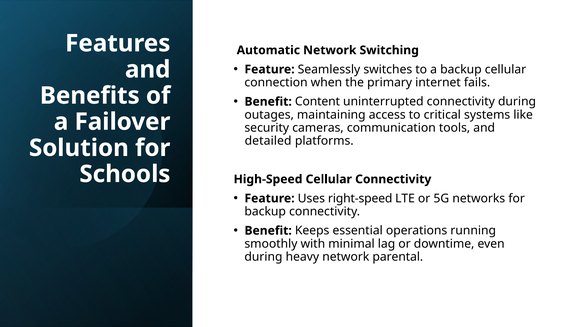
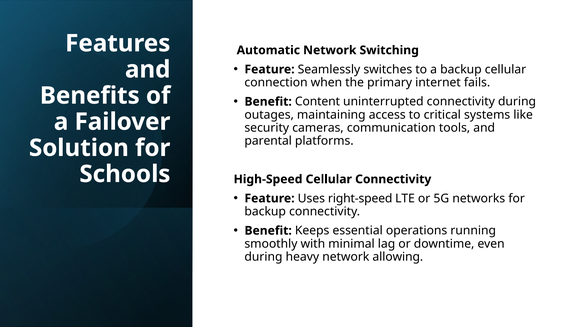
detailed: detailed -> parental (268, 141)
parental: parental -> allowing (398, 257)
